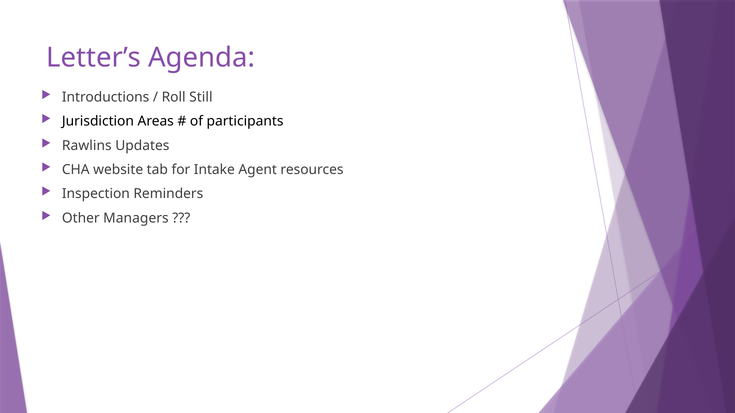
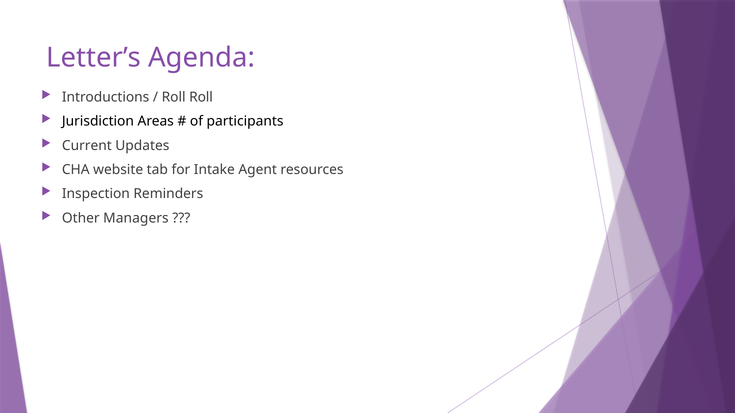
Roll Still: Still -> Roll (201, 97)
Rawlins: Rawlins -> Current (87, 146)
